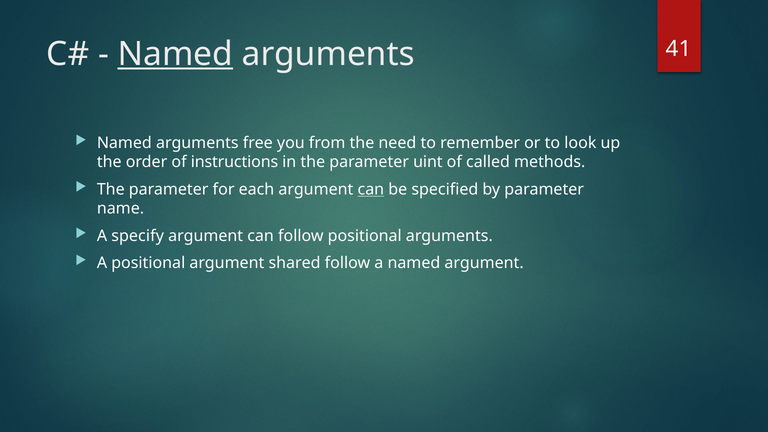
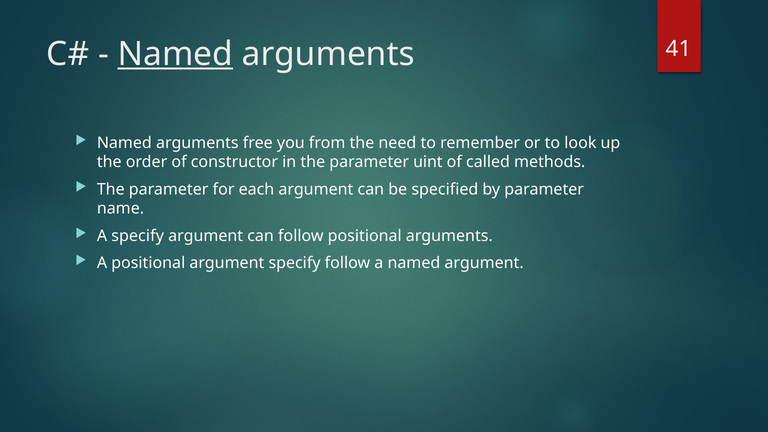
instructions: instructions -> constructor (234, 162)
can underline: present -> none (371, 189)
argument shared: shared -> specify (295, 263)
